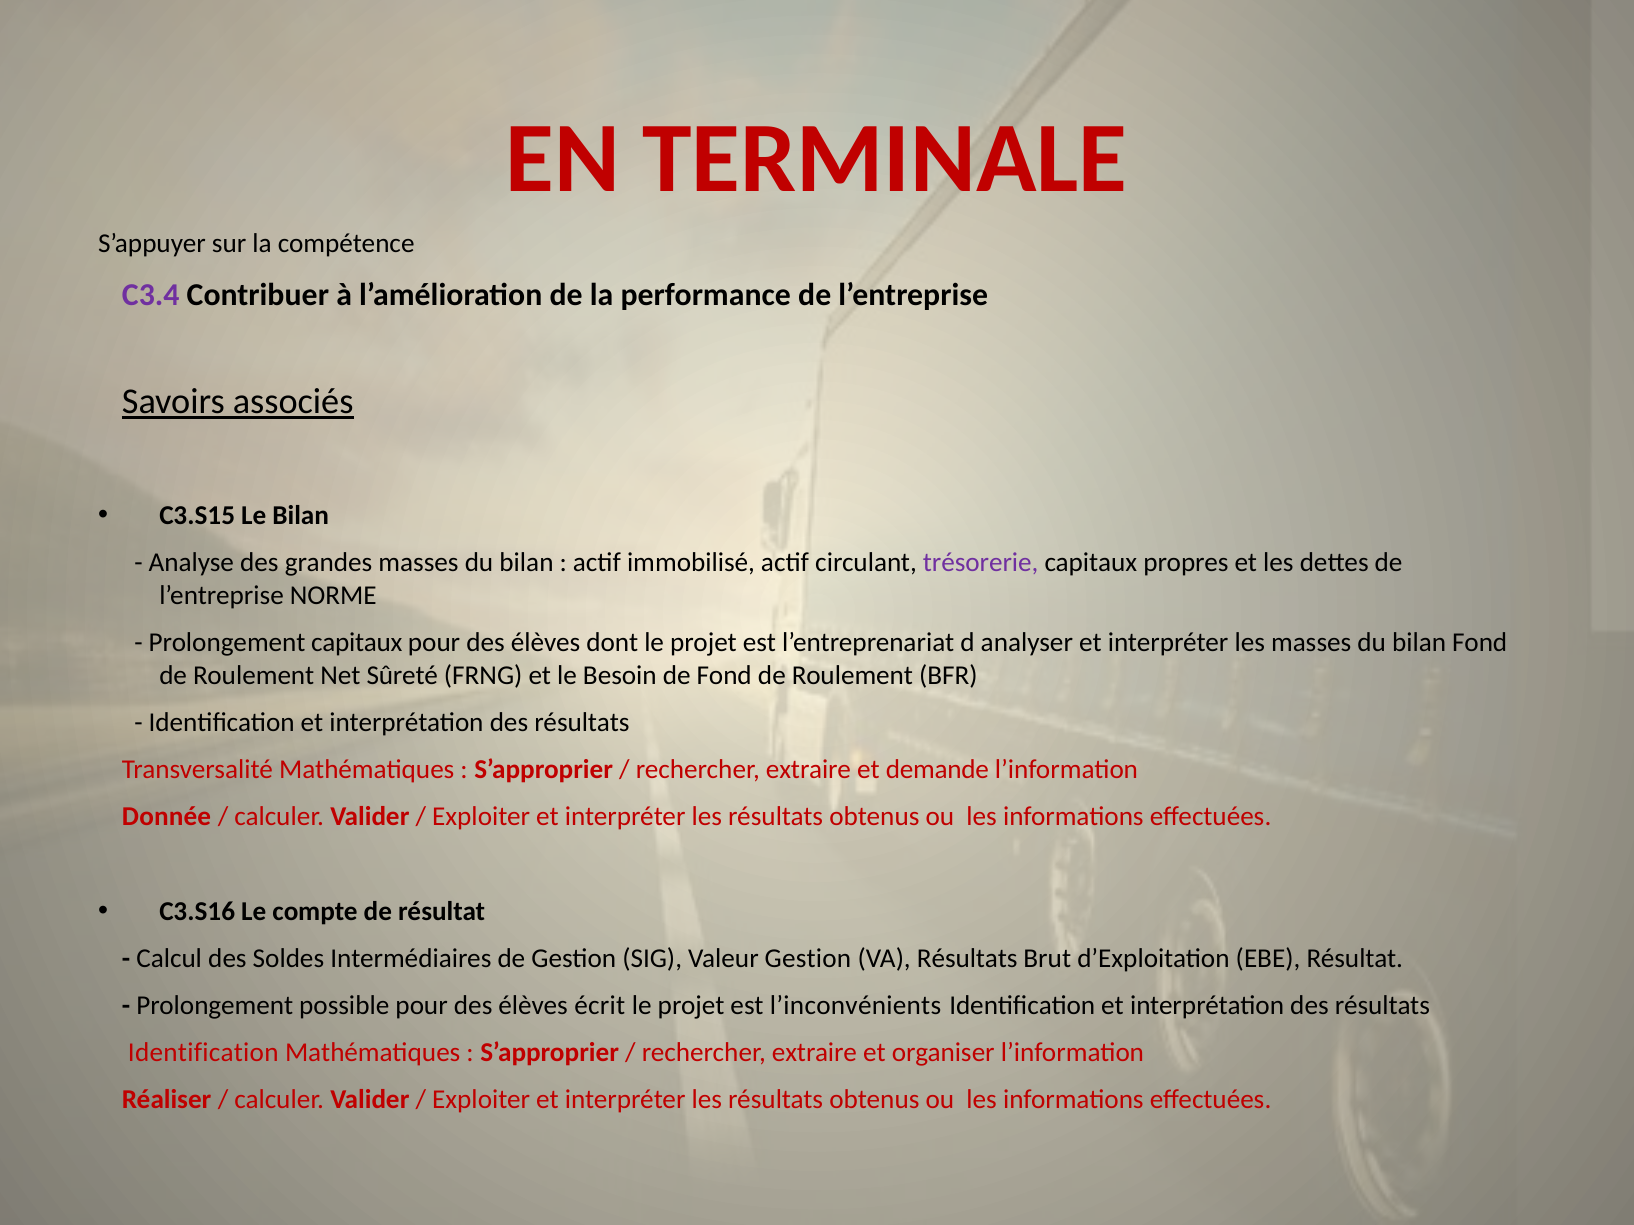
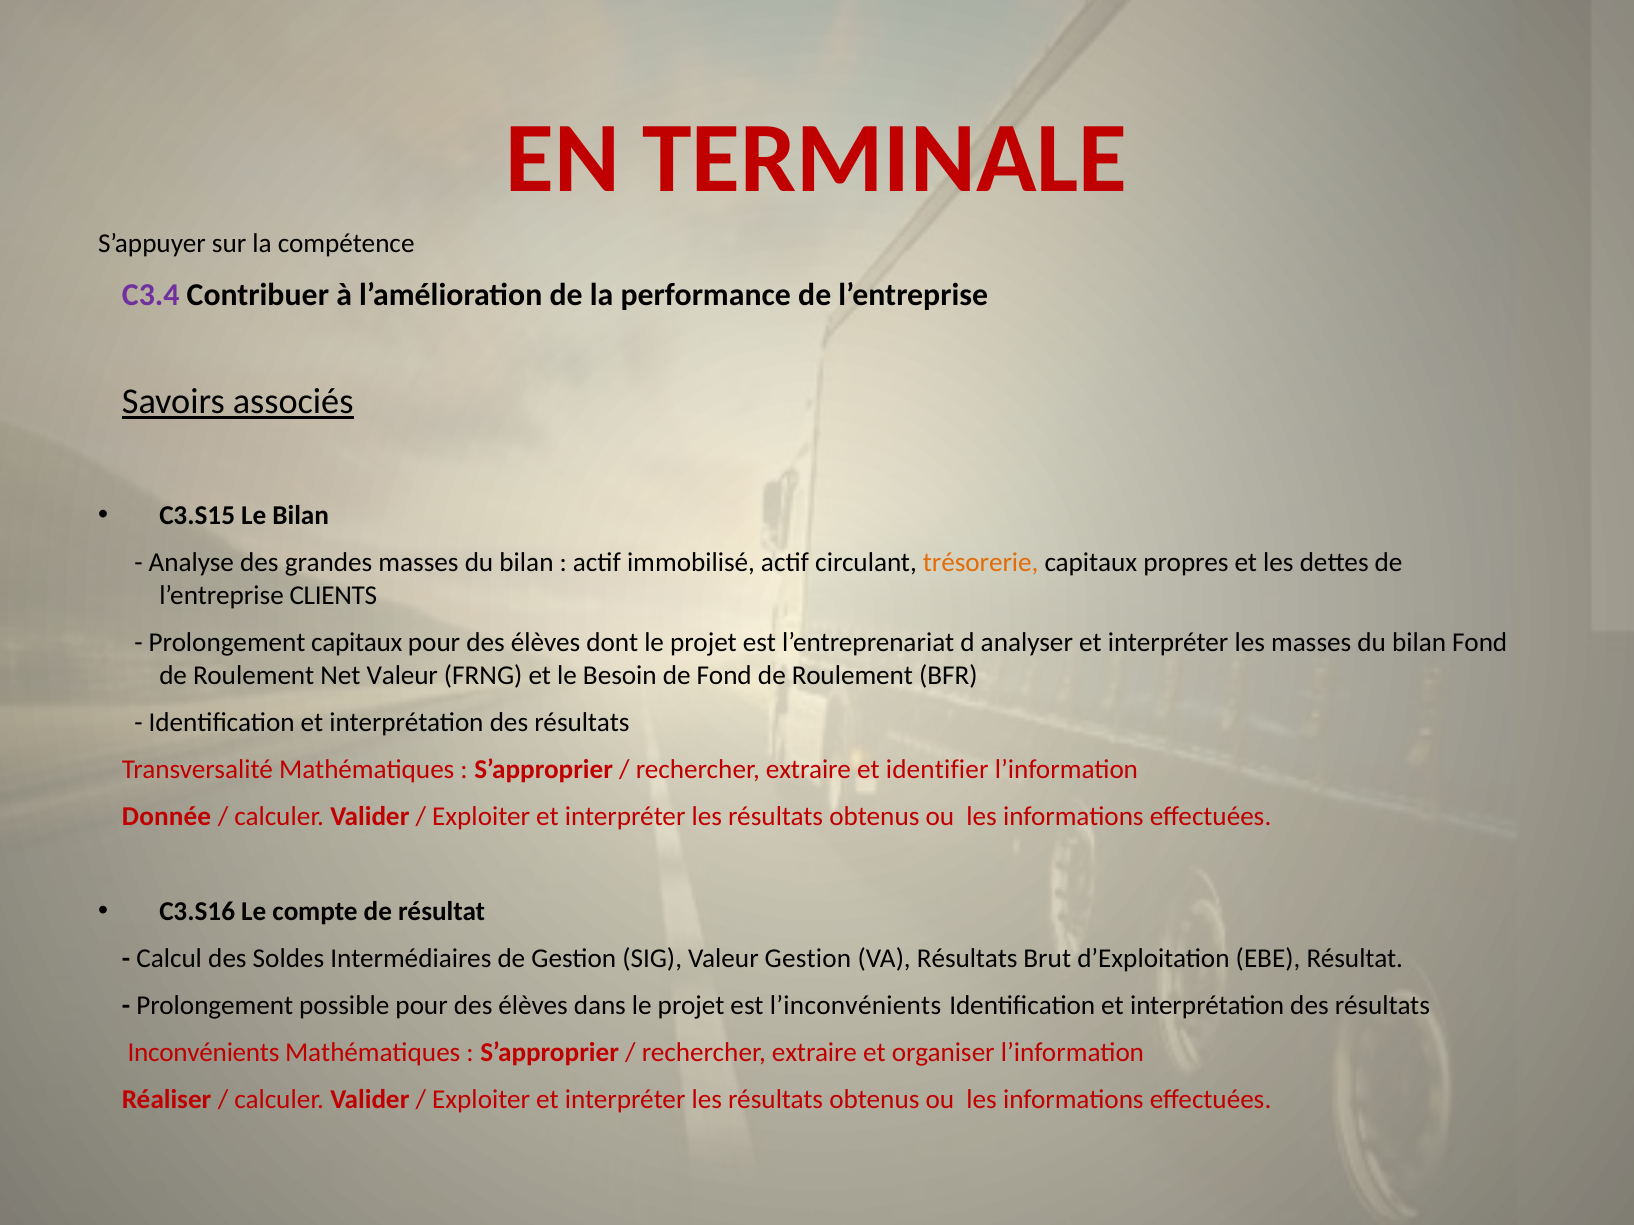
trésorerie colour: purple -> orange (981, 563)
NORME: NORME -> CLIENTS (333, 596)
Net Sûreté: Sûreté -> Valeur (402, 675)
demande: demande -> identifier (937, 770)
écrit: écrit -> dans (600, 1006)
Identification: Identification -> Inconvénients (204, 1053)
